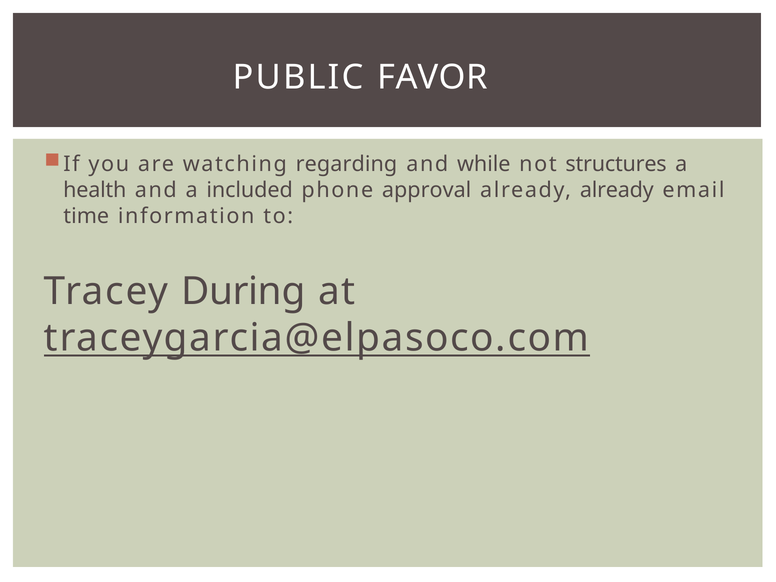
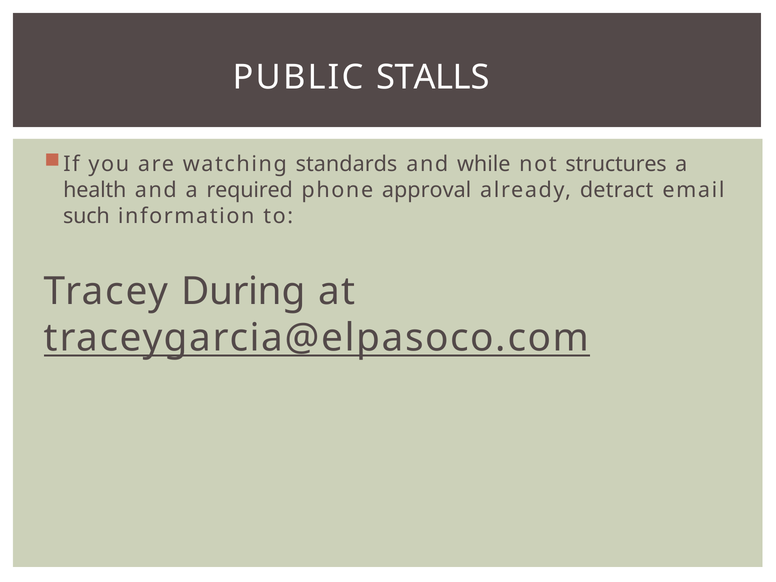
FAVOR: FAVOR -> STALLS (433, 77)
regarding: regarding -> standards (347, 164)
included: included -> required (250, 190)
already already: already -> detract (617, 190)
time: time -> such (86, 216)
